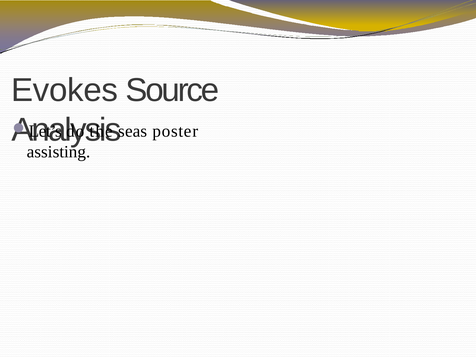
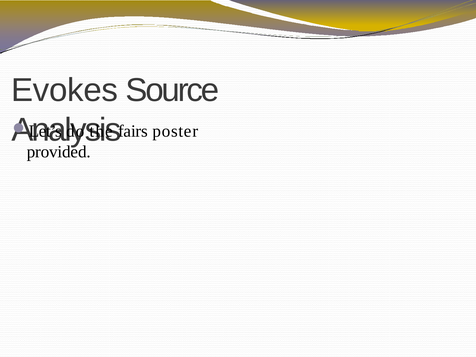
seas: seas -> fairs (133, 131)
assisting: assisting -> provided (59, 152)
